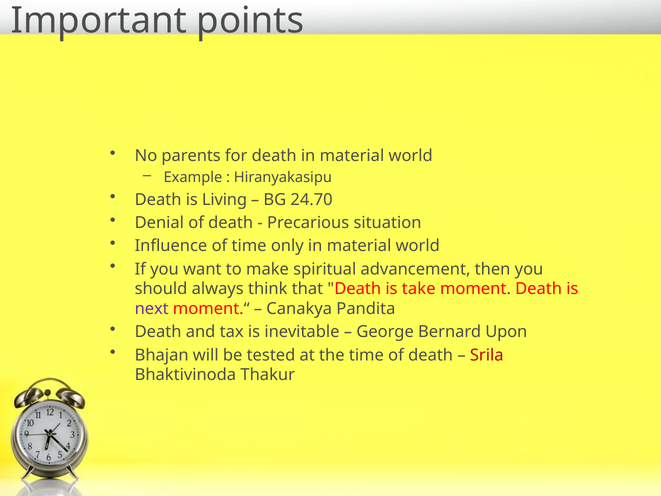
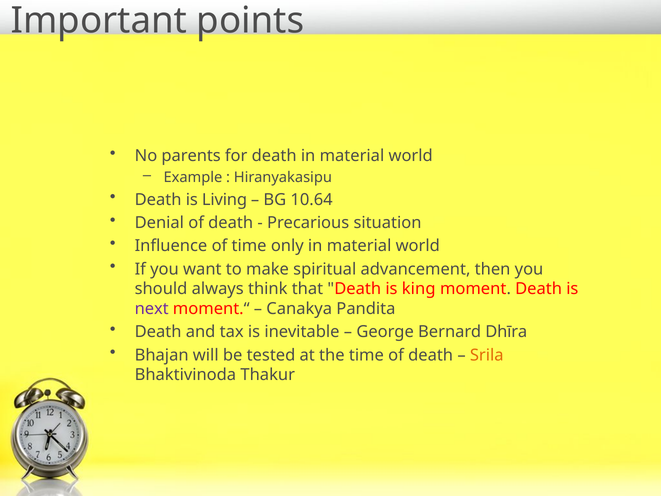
24.70: 24.70 -> 10.64 (312, 200)
take: take -> king (419, 289)
Upon: Upon -> Dhīra (506, 332)
Srila colour: red -> orange (487, 355)
